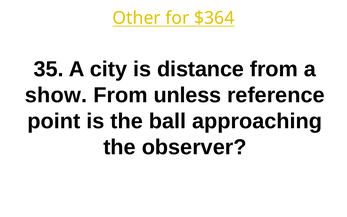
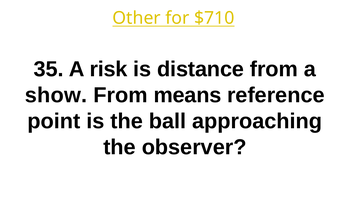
$364: $364 -> $710 (214, 18)
city: city -> risk (109, 69)
unless: unless -> means (187, 95)
